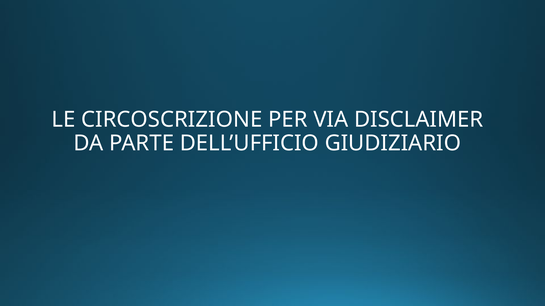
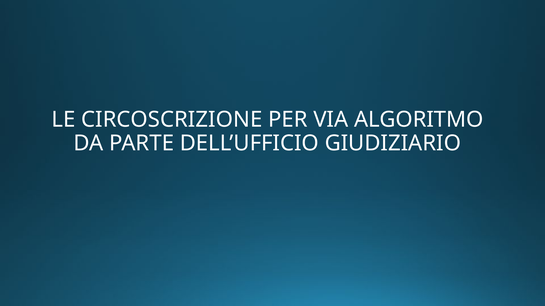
DISCLAIMER: DISCLAIMER -> ALGORITMO (419, 120)
